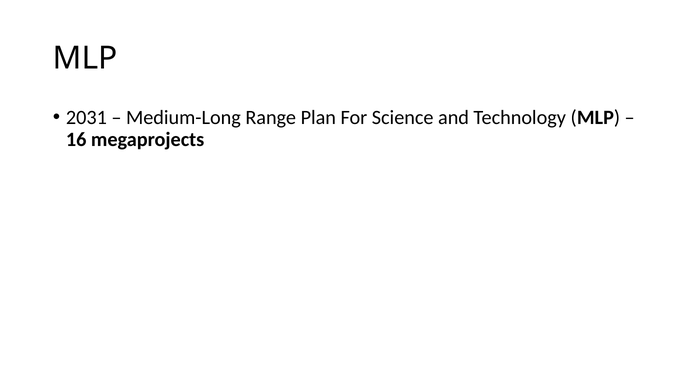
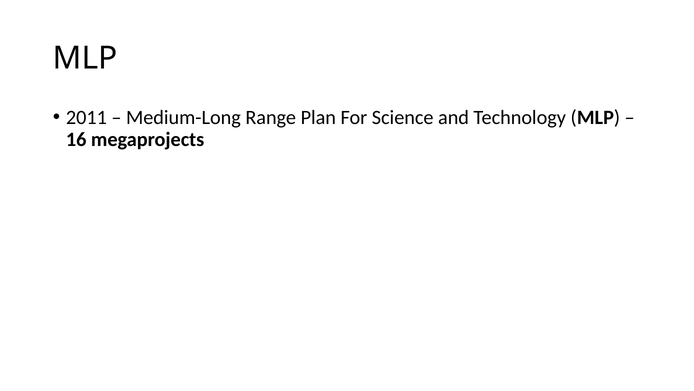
2031: 2031 -> 2011 (86, 117)
